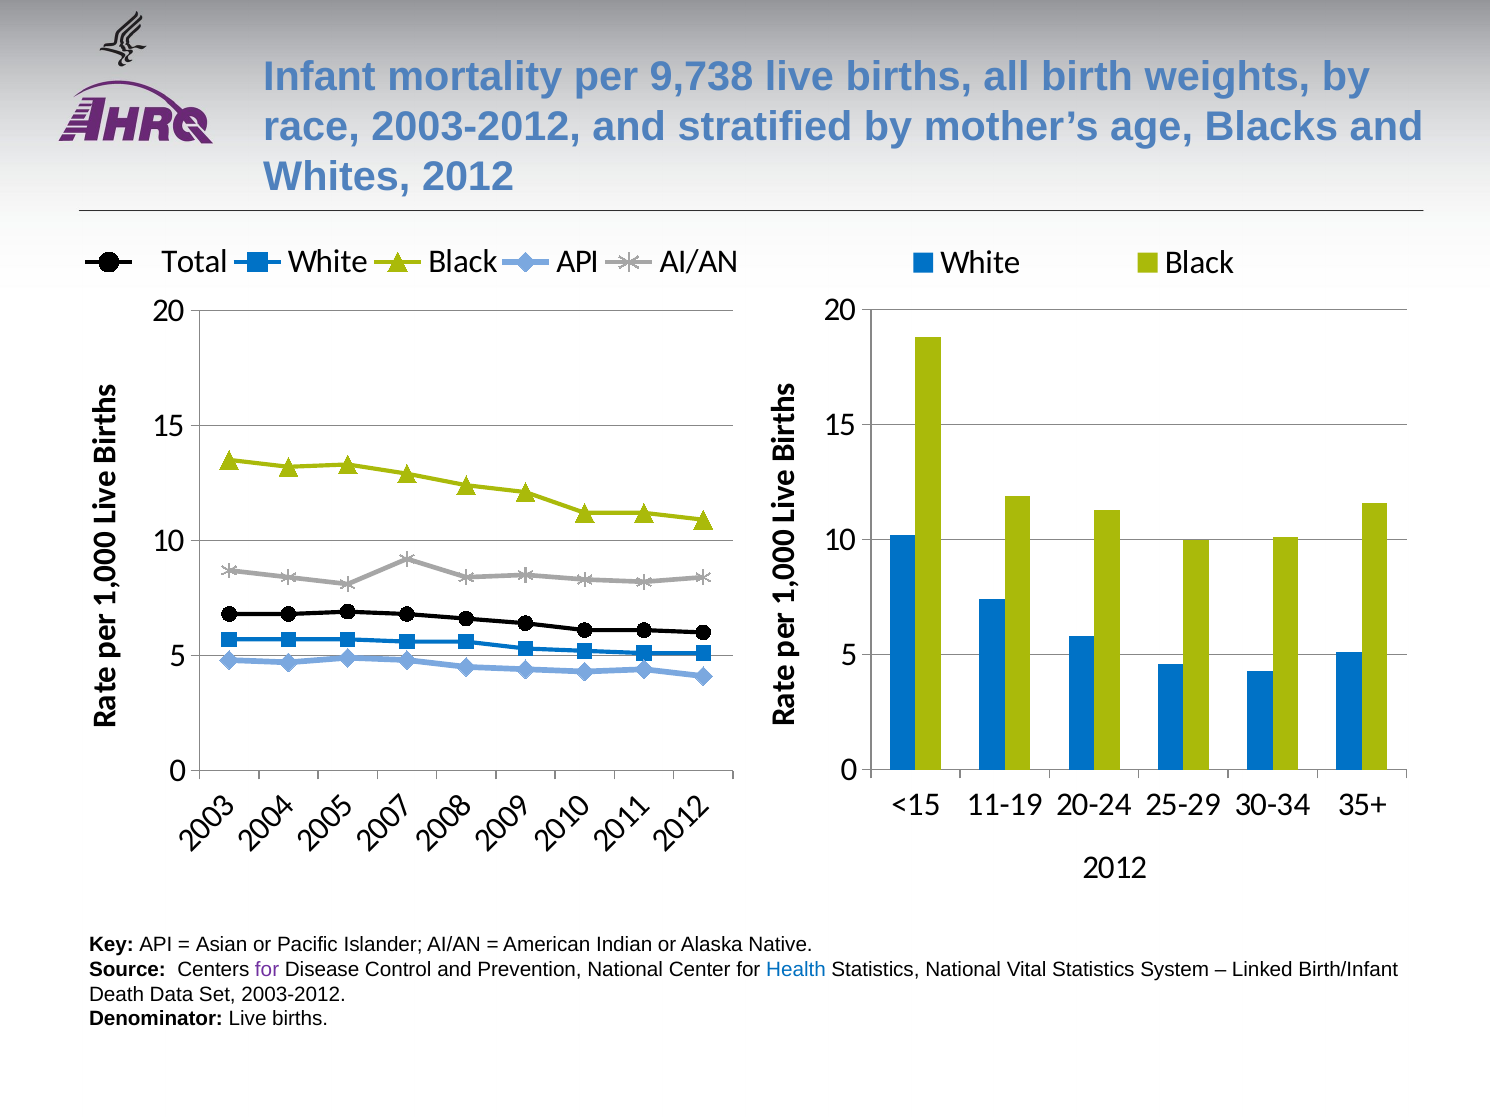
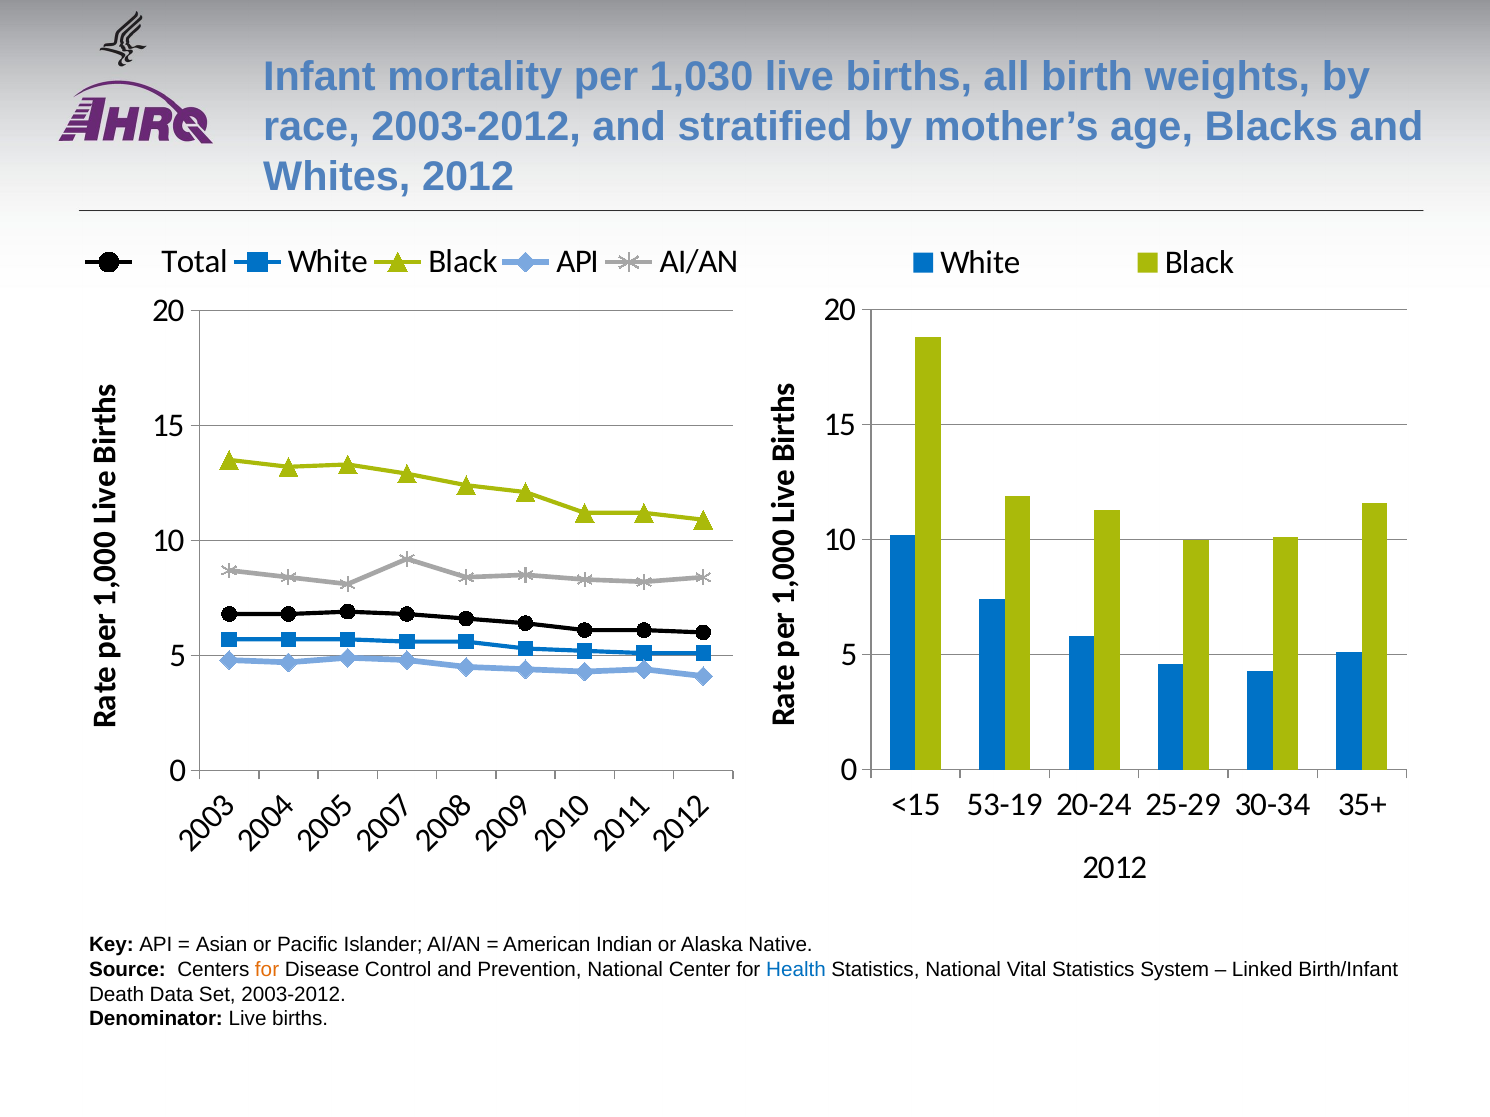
9,738: 9,738 -> 1,030 (701, 77)
11-19: 11-19 -> 53-19 (1005, 805)
for colour: purple -> orange (267, 970)
